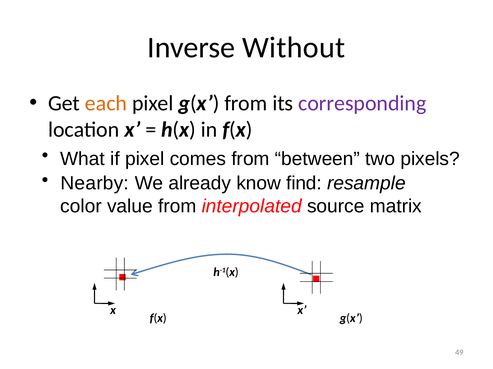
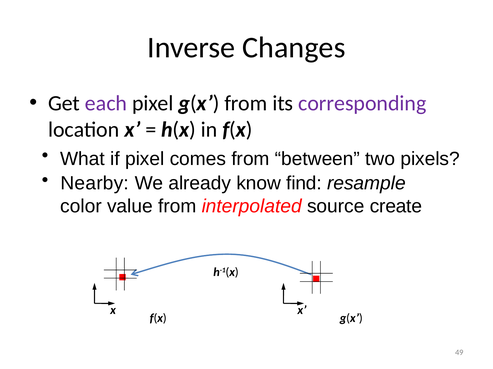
Without: Without -> Changes (294, 48)
each colour: orange -> purple (106, 103)
matrix: matrix -> create (396, 207)
